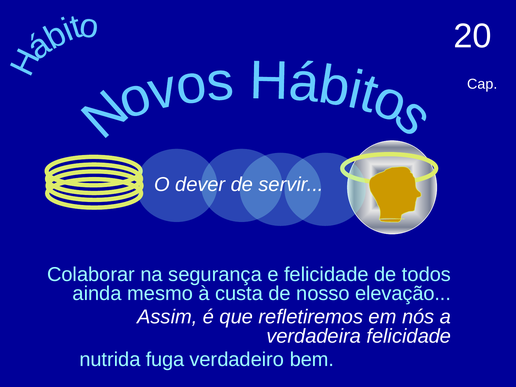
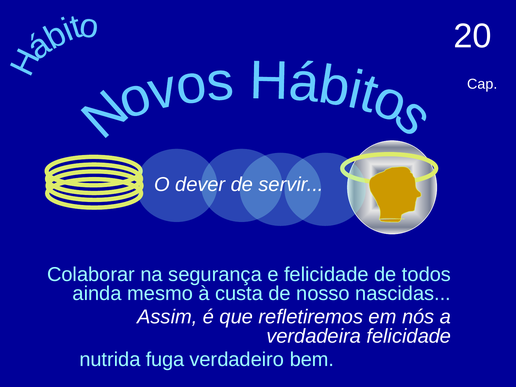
elevação: elevação -> nascidas (403, 294)
